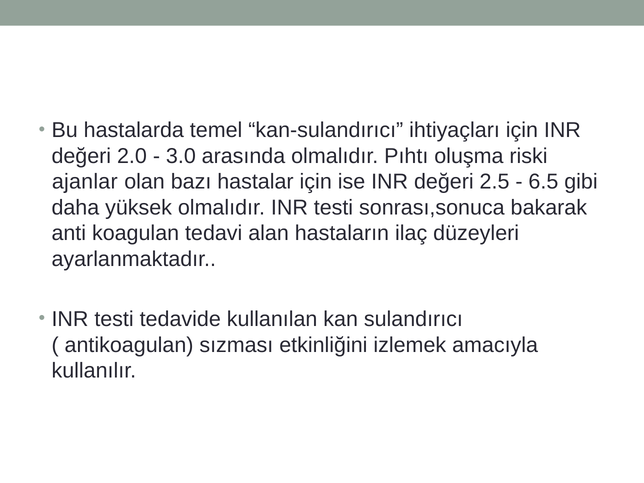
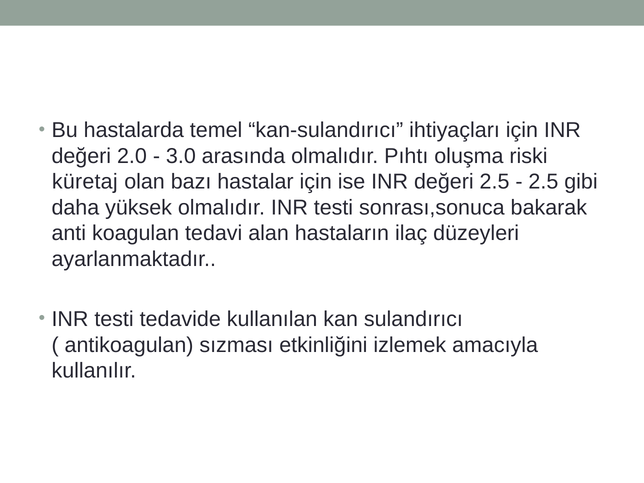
ajanlar: ajanlar -> küretaj (85, 182)
6.5: 6.5 -> 2.5 (543, 182)
